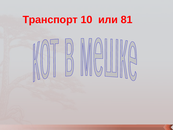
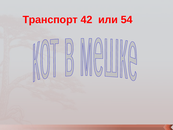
10: 10 -> 42 (86, 20)
81: 81 -> 54 (127, 20)
